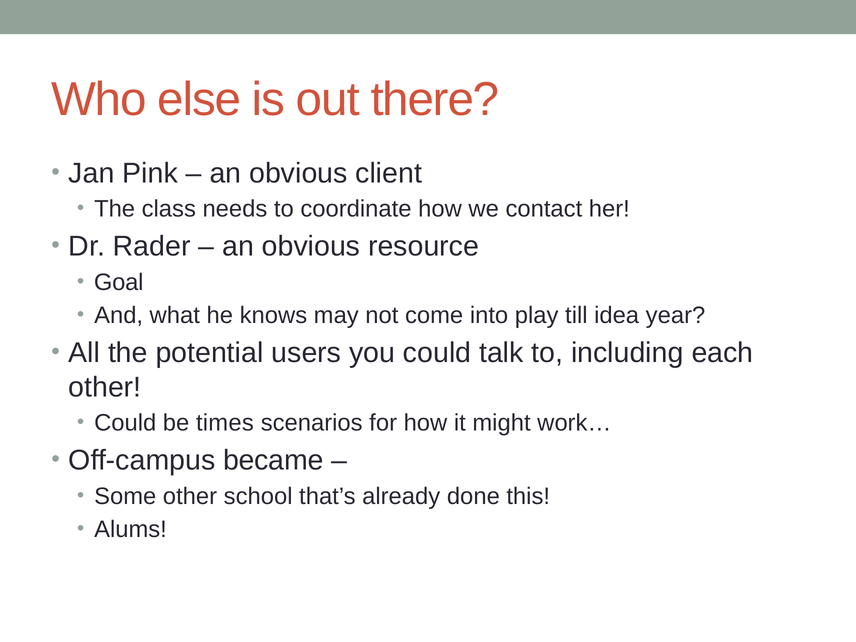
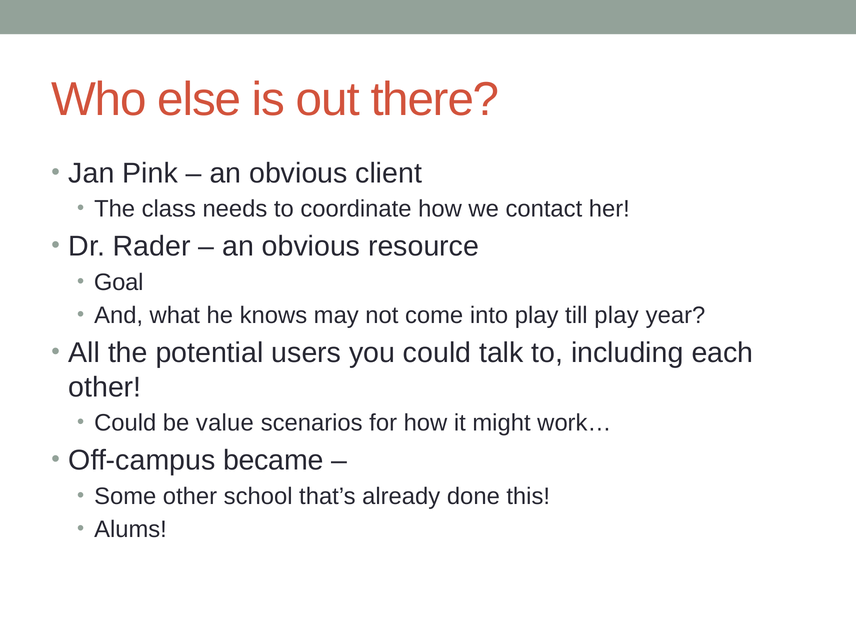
till idea: idea -> play (616, 316)
times: times -> value (225, 423)
